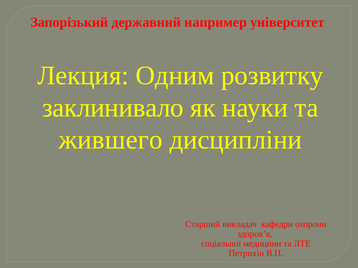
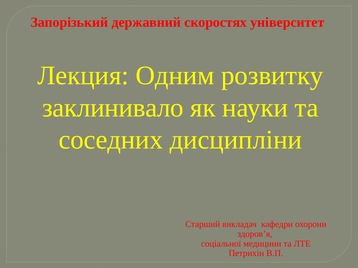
например: например -> скоростях (216, 22)
жившего: жившего -> соседних (111, 140)
